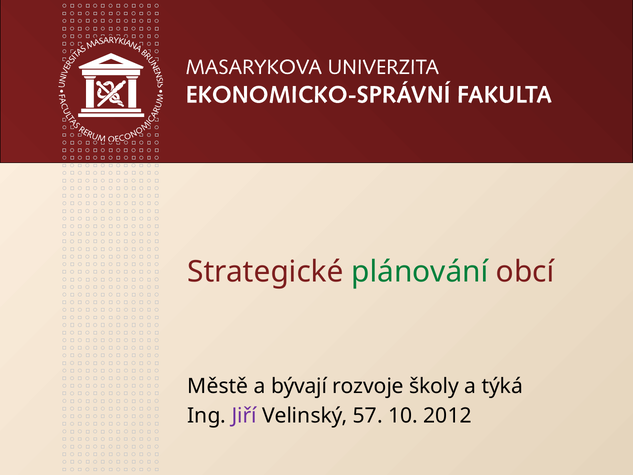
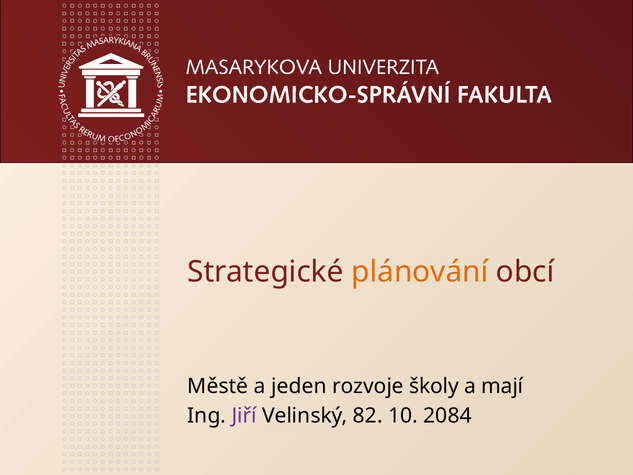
plánování colour: green -> orange (420, 272)
bývají: bývají -> jeden (299, 386)
týká: týká -> mají (502, 386)
57: 57 -> 82 (368, 416)
2012: 2012 -> 2084 (448, 416)
